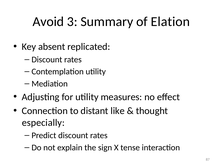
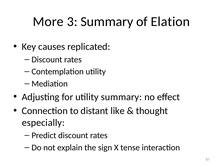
Avoid: Avoid -> More (48, 22)
absent: absent -> causes (52, 47)
utility measures: measures -> summary (121, 97)
